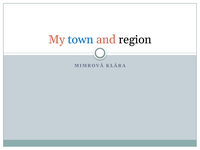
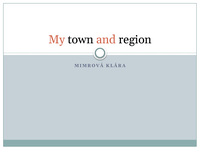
town colour: blue -> black (81, 39)
